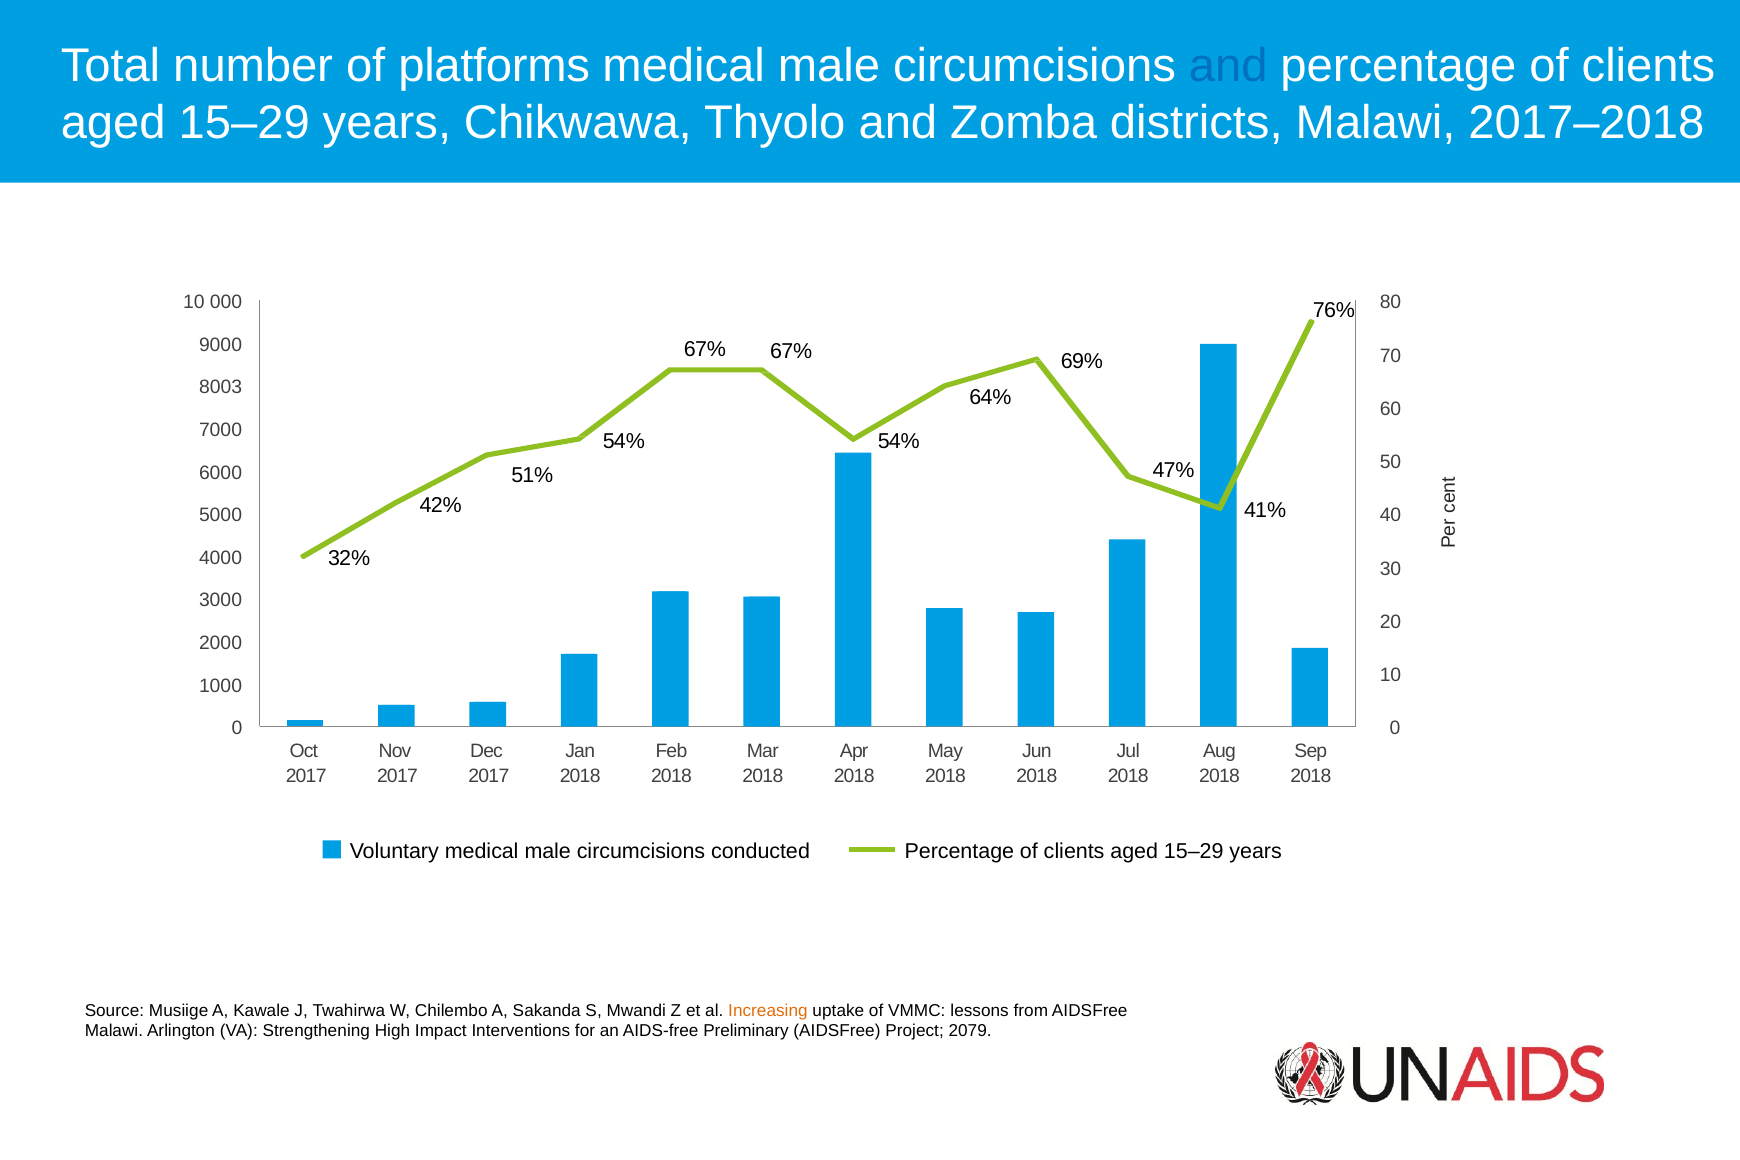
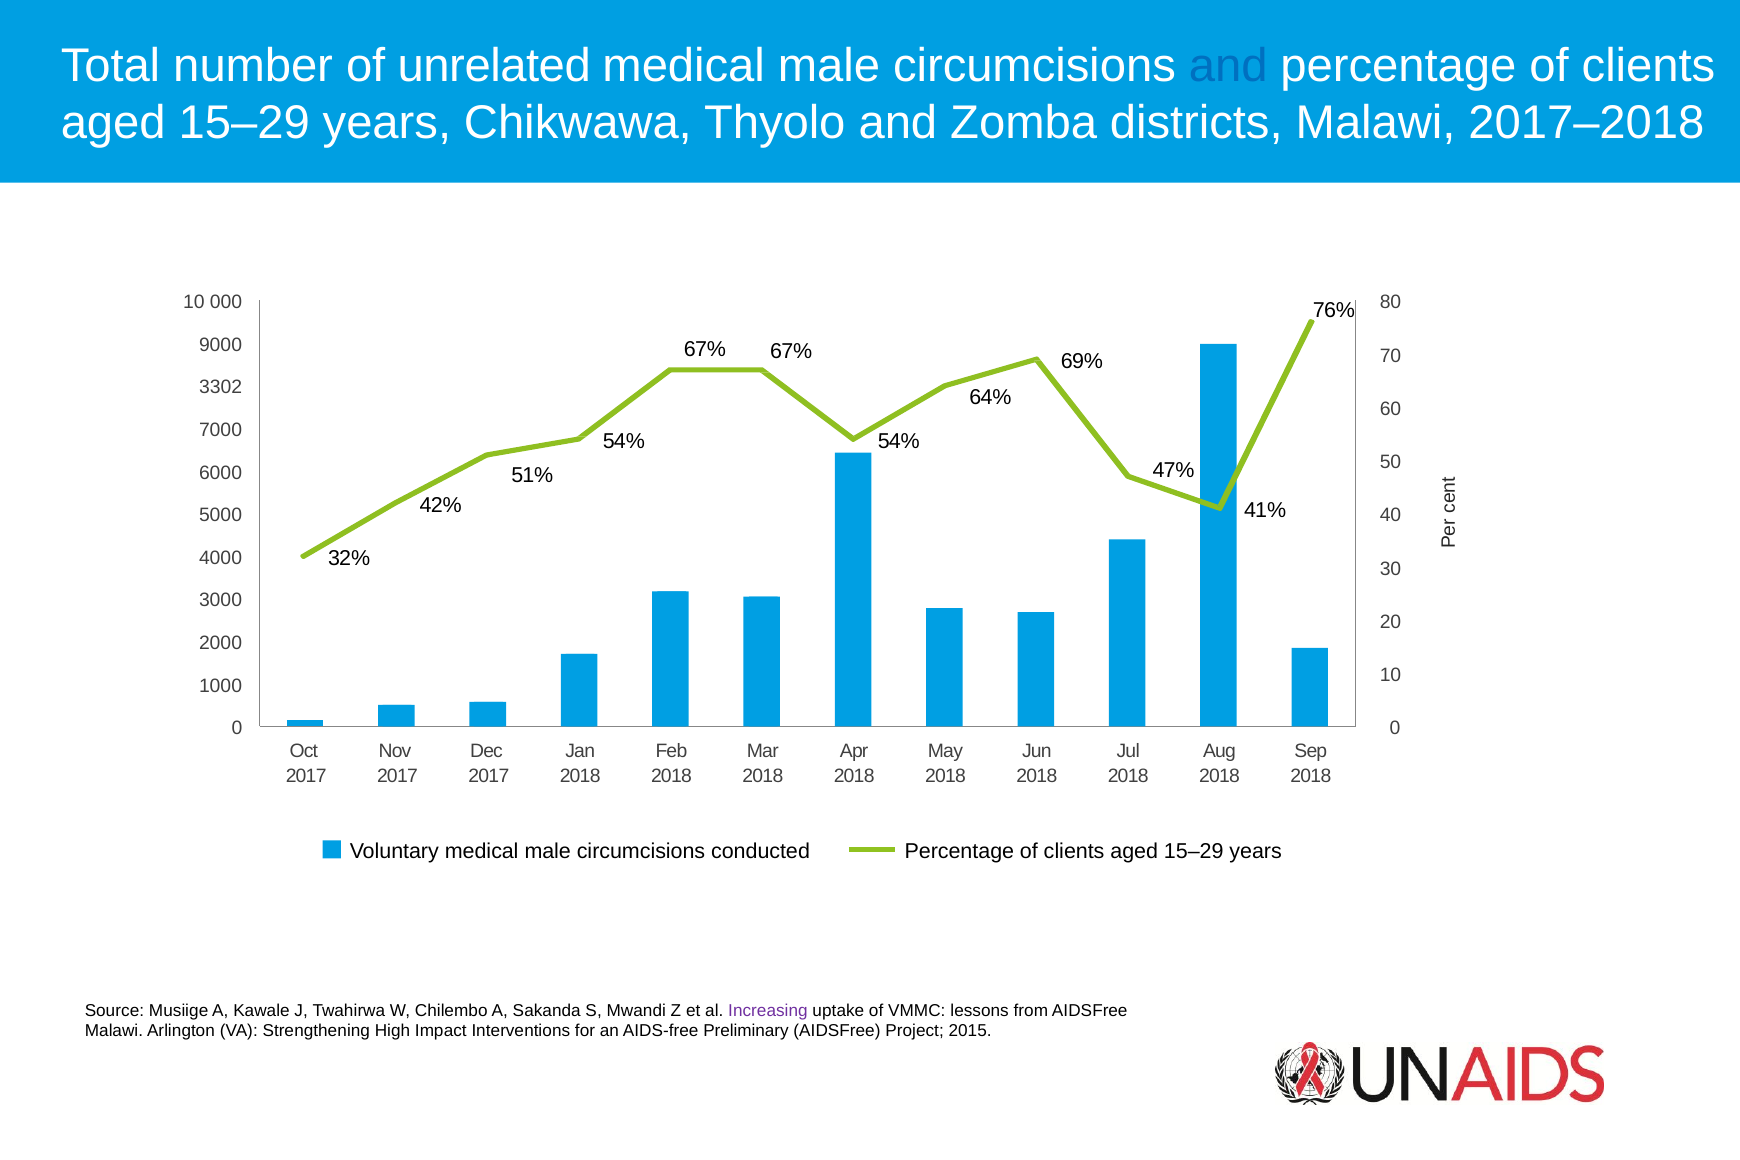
platforms: platforms -> unrelated (494, 66)
8003: 8003 -> 3302 (221, 387)
Increasing colour: orange -> purple (768, 1011)
2079: 2079 -> 2015 (970, 1031)
